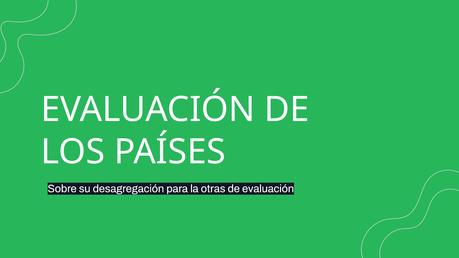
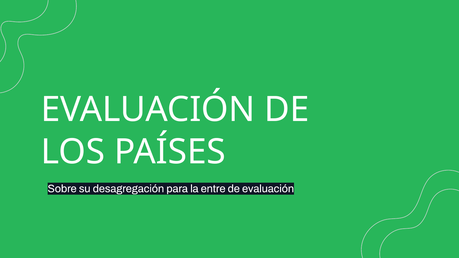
otras: otras -> entre (213, 189)
